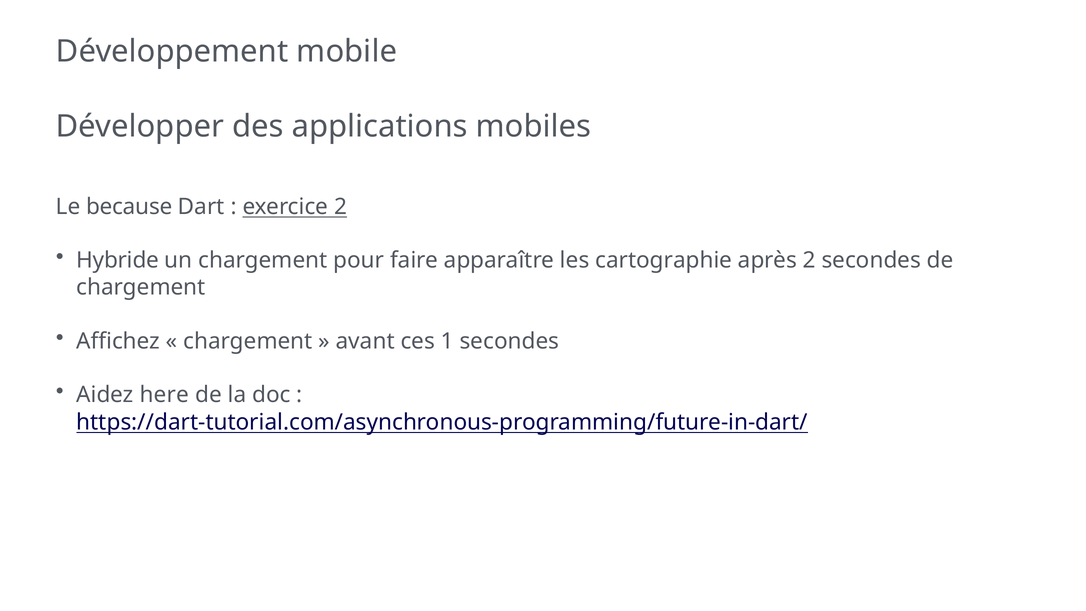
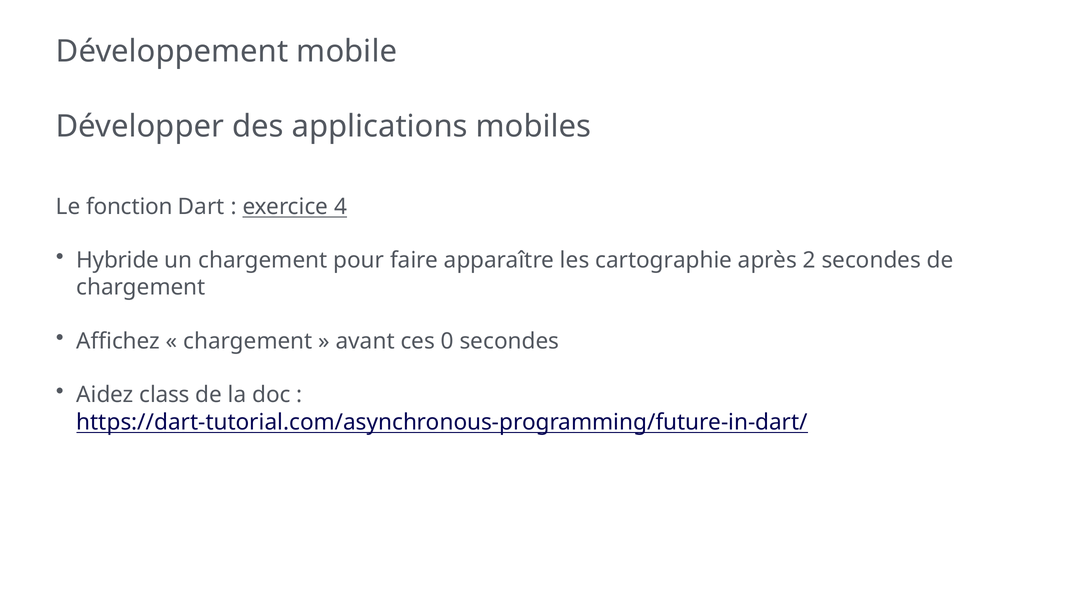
because: because -> fonction (129, 207)
exercice 2: 2 -> 4 (340, 207)
1: 1 -> 0 (447, 341)
here: here -> class (165, 395)
